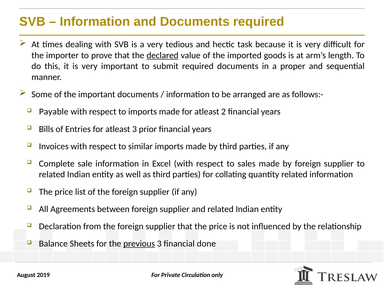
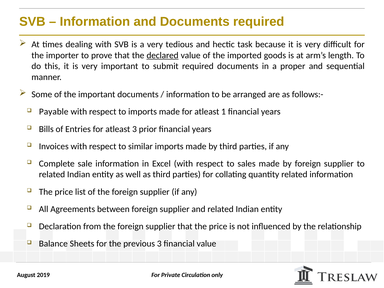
2: 2 -> 1 (224, 112)
previous underline: present -> none (139, 244)
financial done: done -> value (206, 244)
